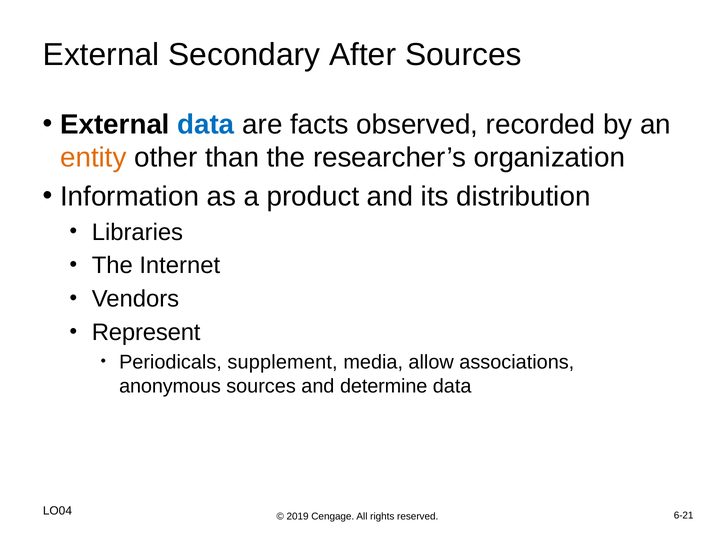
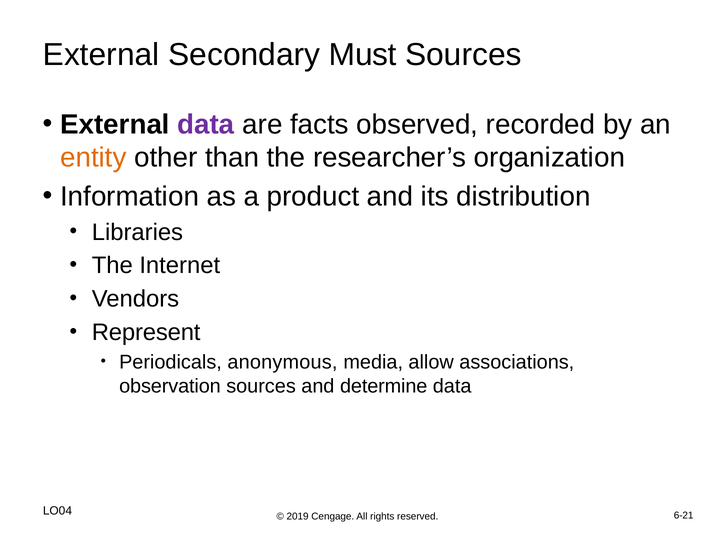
After: After -> Must (363, 55)
data colour: blue -> purple (206, 125)
supplement: supplement -> anonymous (282, 362)
anonymous: anonymous -> observation (170, 386)
